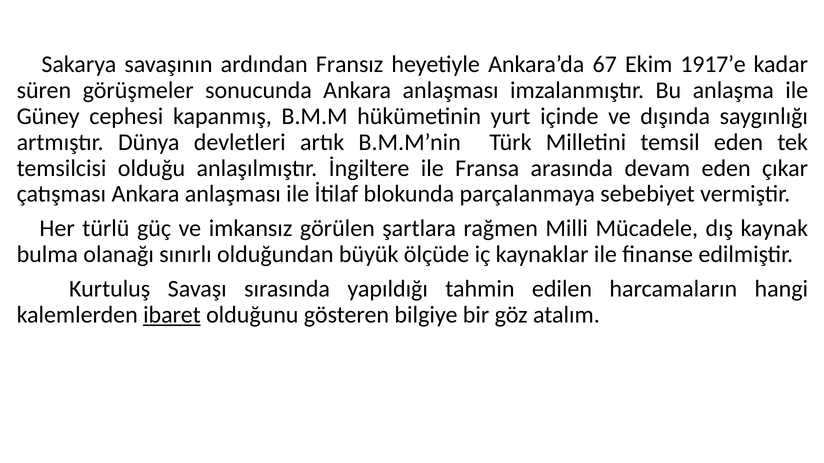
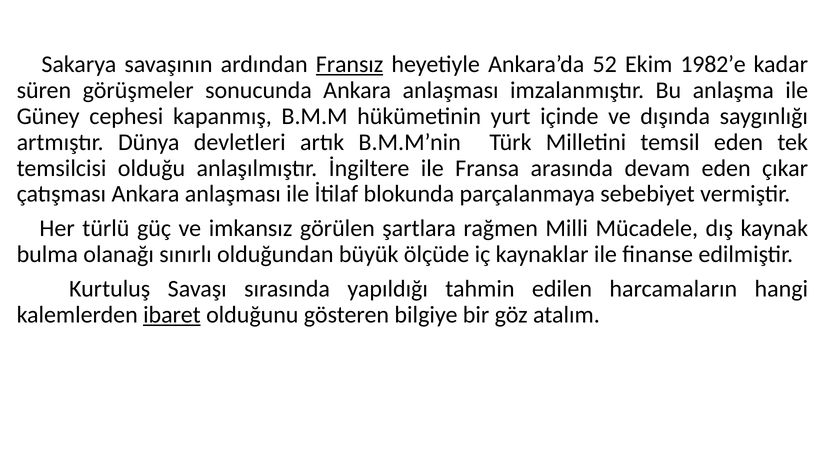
Fransız underline: none -> present (350, 64)
67: 67 -> 52 (605, 64)
1917’e: 1917’e -> 1982’e (713, 64)
